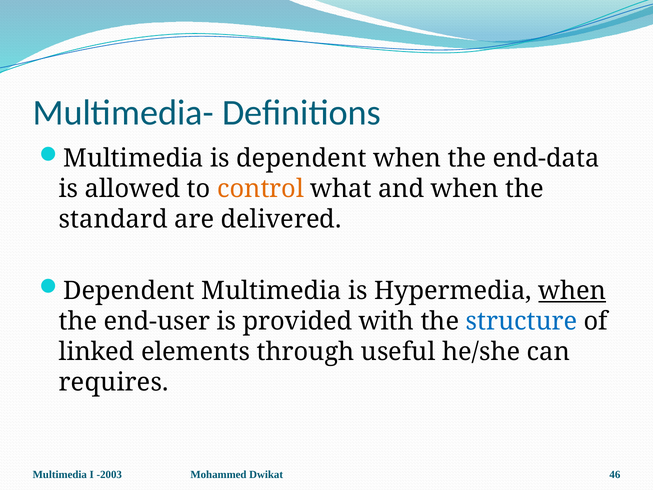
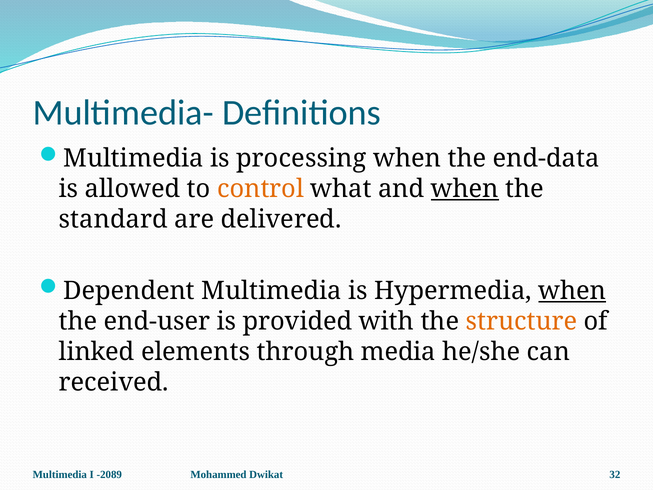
is dependent: dependent -> processing (301, 158)
when underline: none -> present (465, 189)
structure colour: blue -> orange (521, 321)
useful: useful -> media (398, 352)
requires: requires -> received (114, 382)
-2003: -2003 -> -2089 (109, 474)
46: 46 -> 32 (615, 474)
